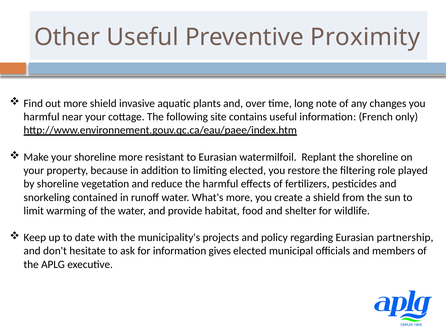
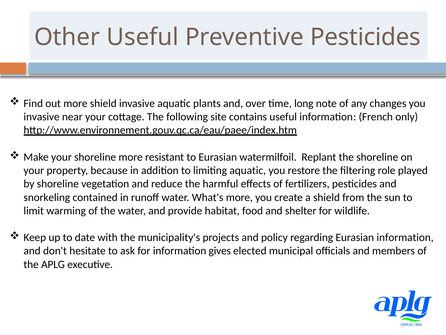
Preventive Proximity: Proximity -> Pesticides (365, 37)
harmful: harmful -> invasive (42, 117)
limiting elected: elected -> aquatic (248, 170)
Eurasian partnership: partnership -> information (405, 237)
